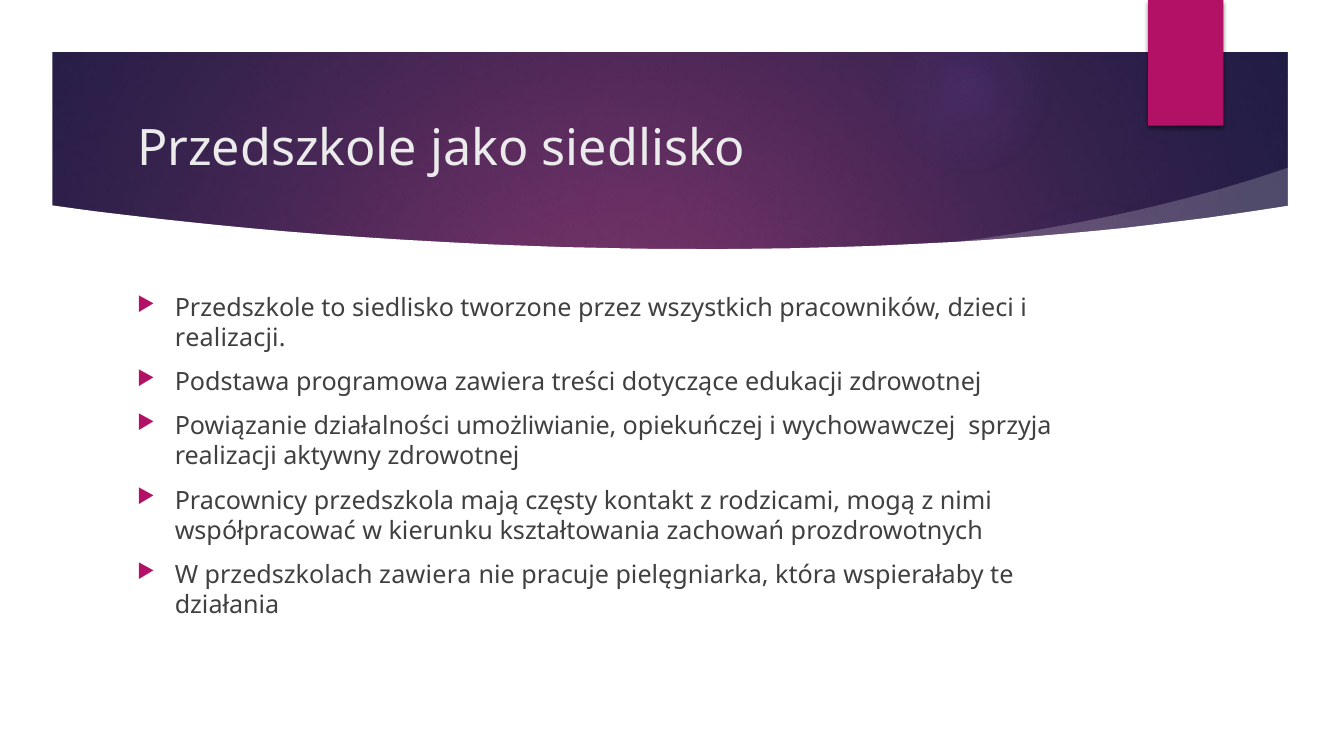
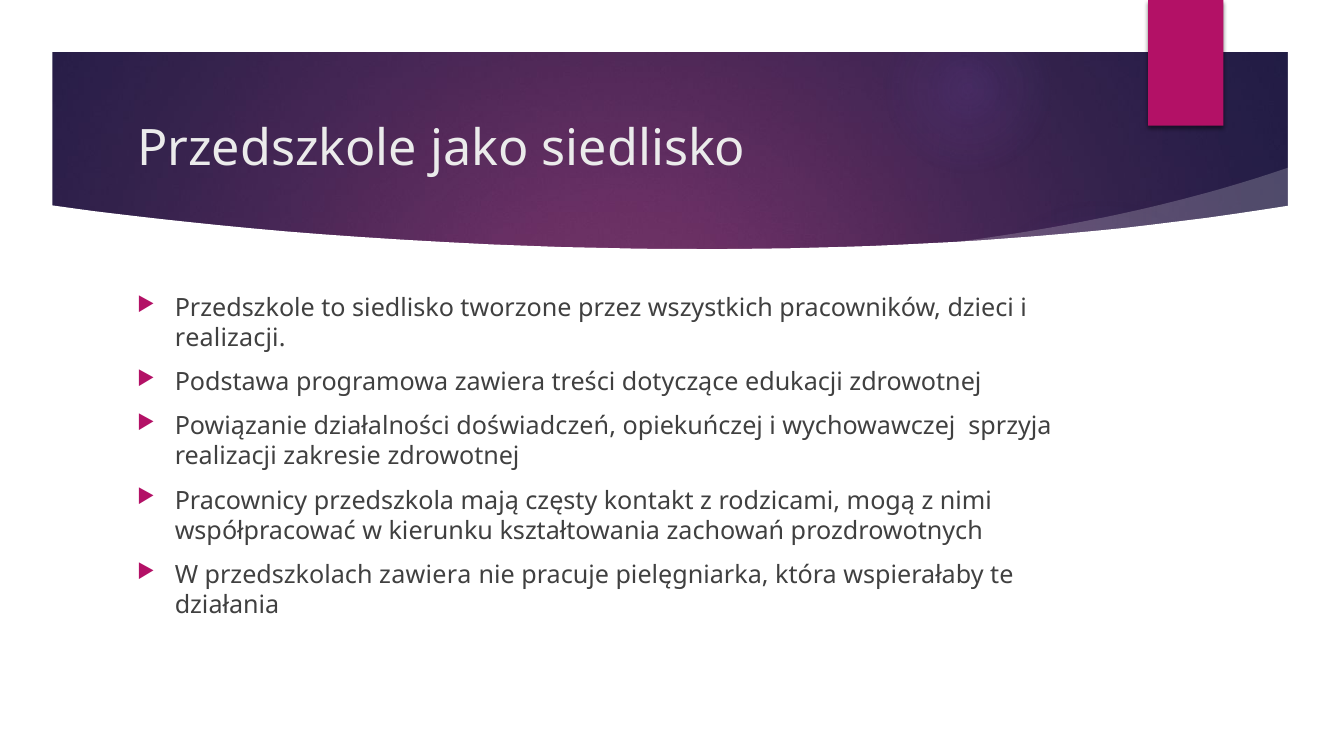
umożliwianie: umożliwianie -> doświadczeń (536, 427)
aktywny: aktywny -> zakresie (332, 457)
